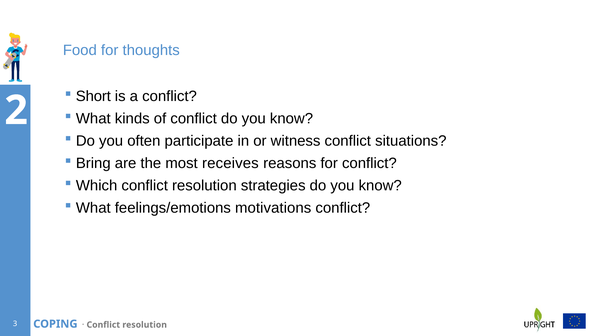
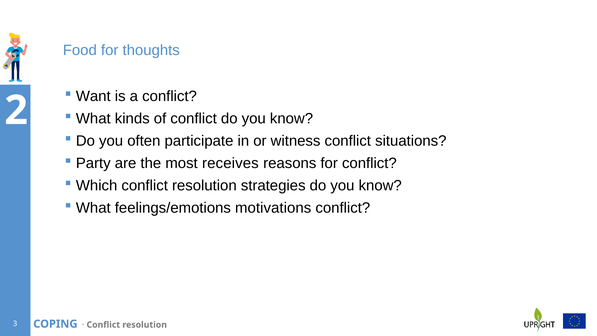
Short: Short -> Want (93, 96)
Bring: Bring -> Party (93, 163)
